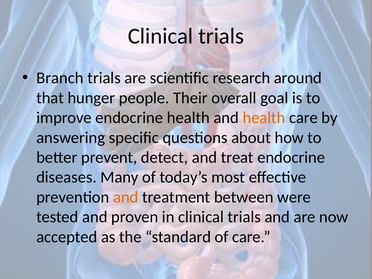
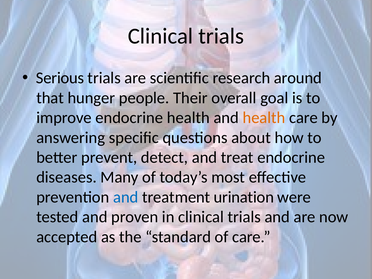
Branch: Branch -> Serious (60, 78)
and colour: orange -> blue (126, 197)
between: between -> urination (244, 197)
